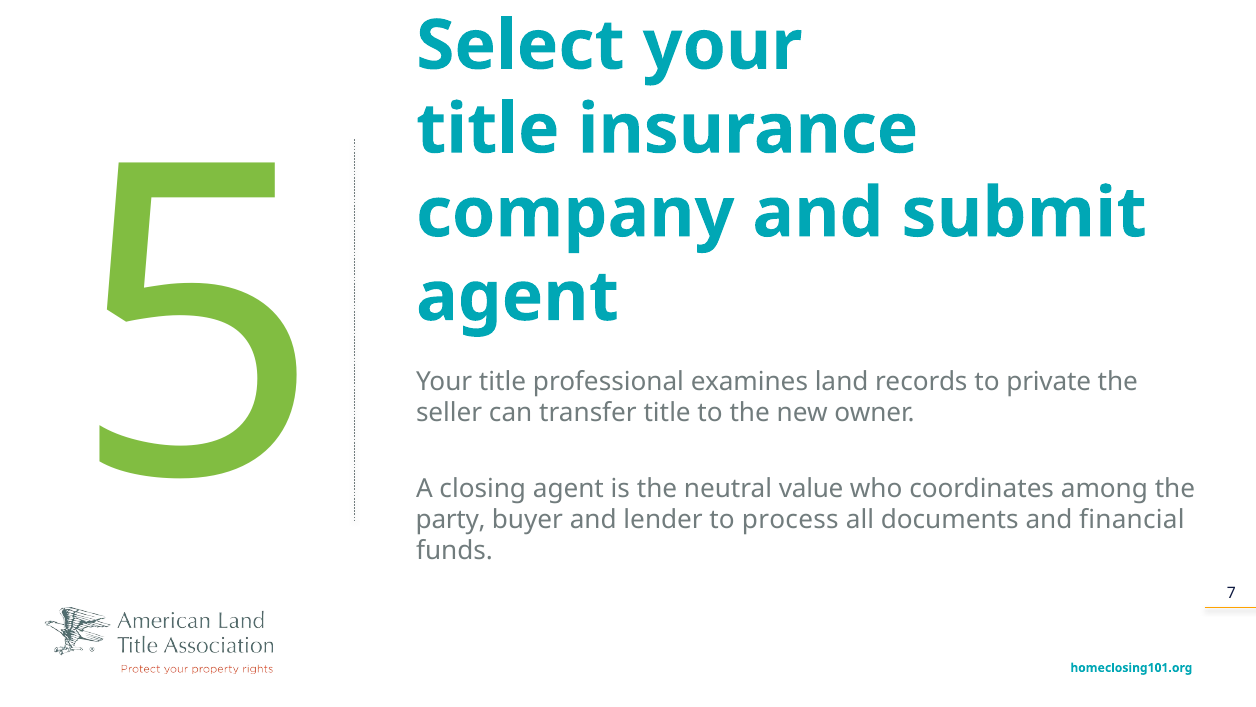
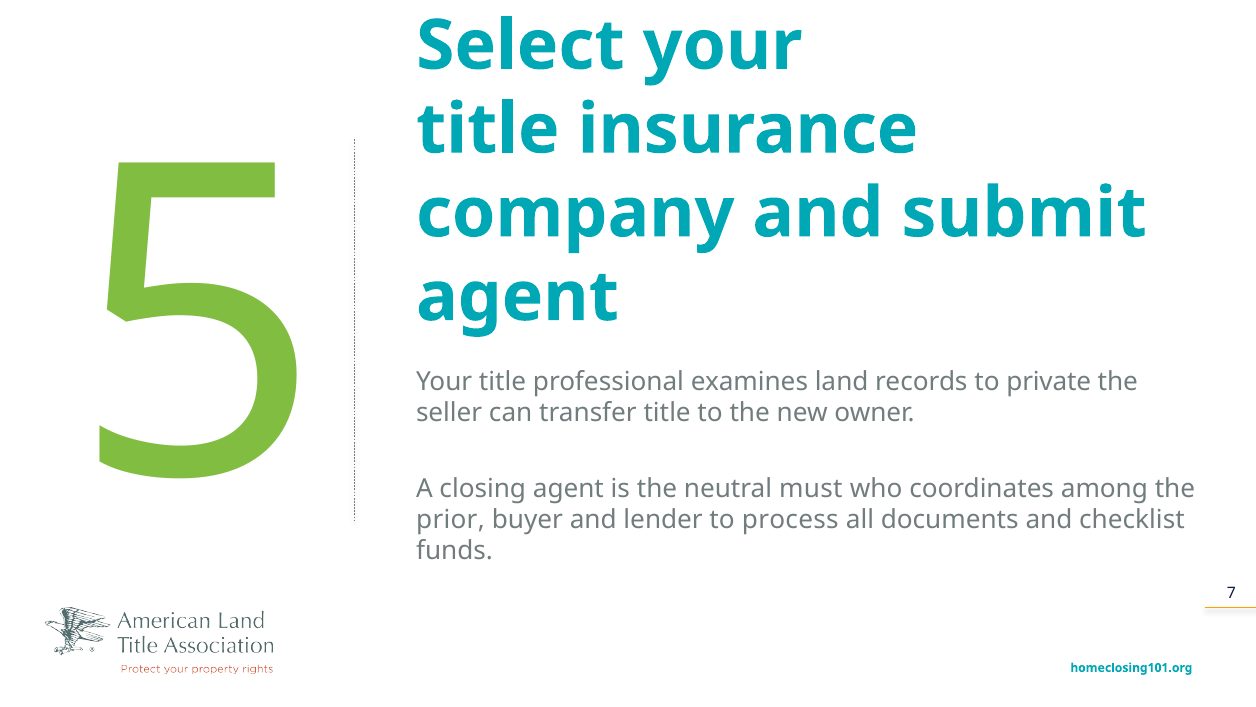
value: value -> must (811, 488)
party: party -> prior (450, 519)
financial: financial -> checklist (1132, 519)
